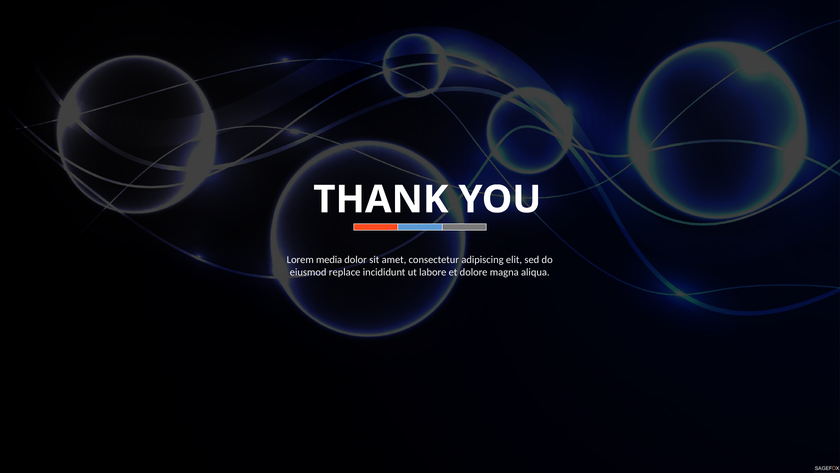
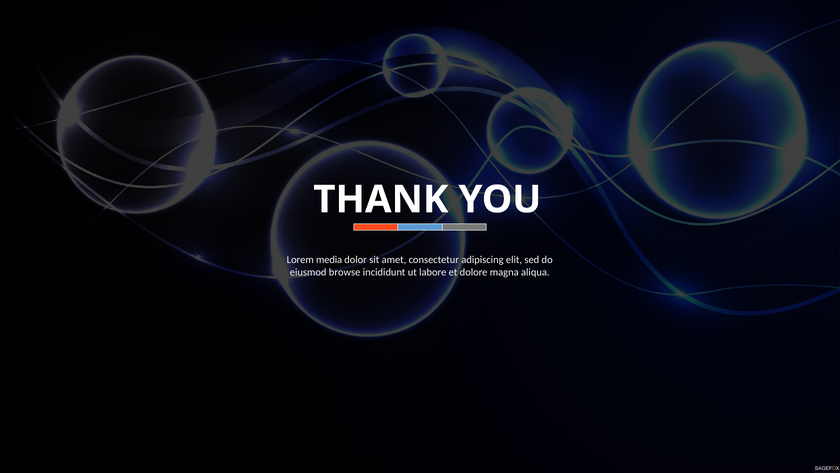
replace: replace -> browse (345, 272)
